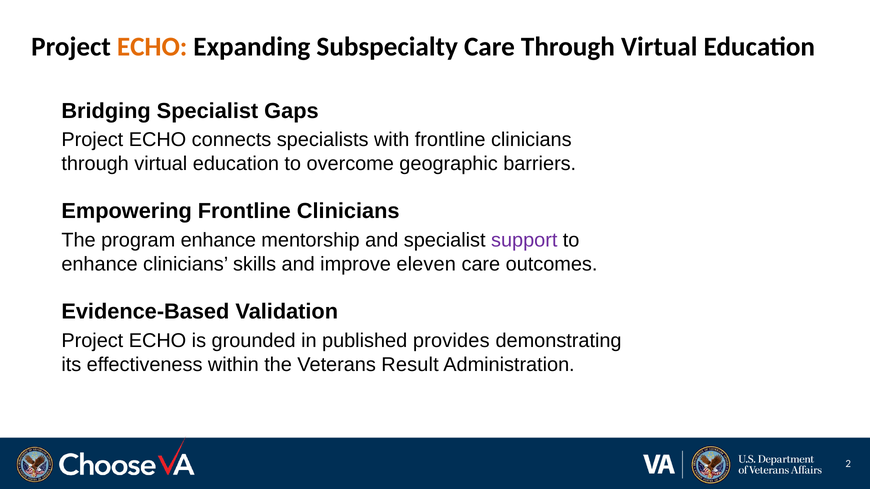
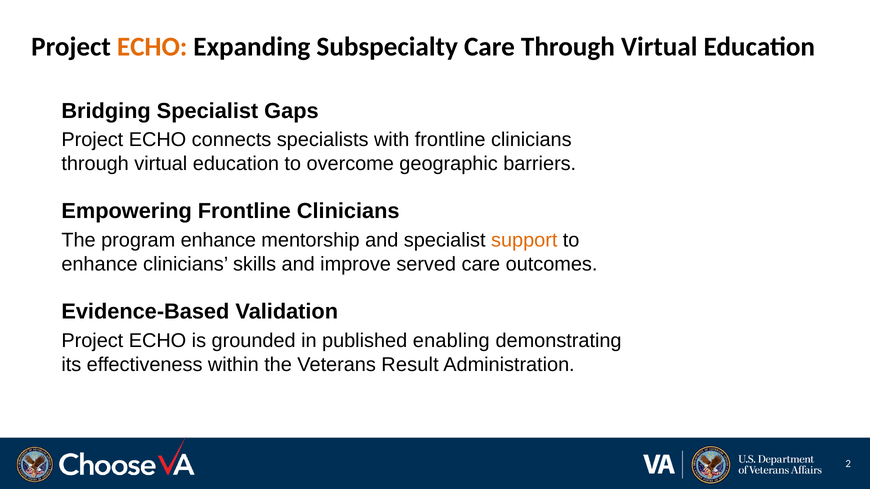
support colour: purple -> orange (524, 240)
eleven: eleven -> served (426, 264)
provides: provides -> enabling (451, 341)
